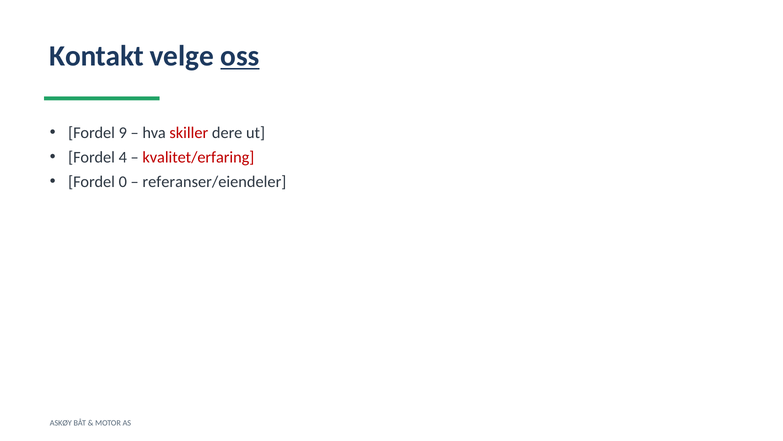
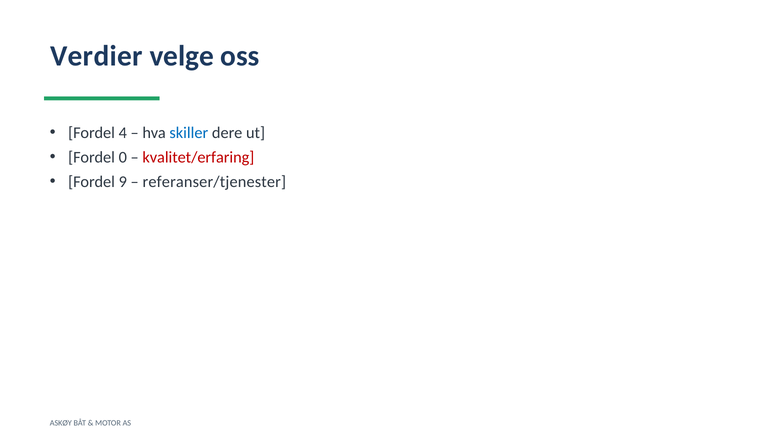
Kontakt: Kontakt -> Verdier (96, 56)
oss underline: present -> none (240, 56)
9: 9 -> 4 (123, 133)
skiller colour: red -> blue (189, 133)
4: 4 -> 0 (123, 157)
0: 0 -> 9 (123, 182)
referanser/eiendeler: referanser/eiendeler -> referanser/tjenester (214, 182)
